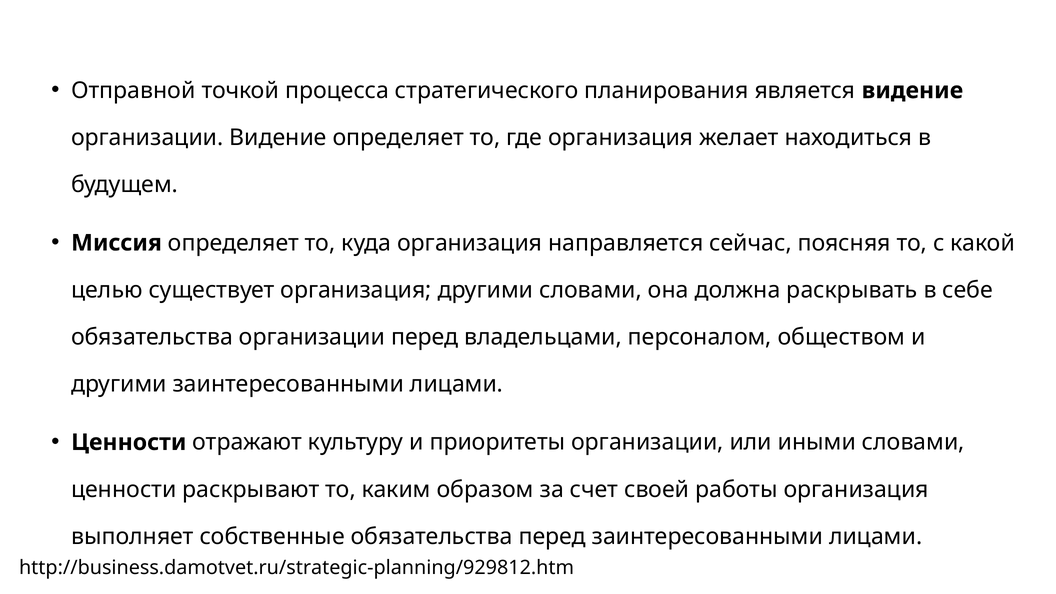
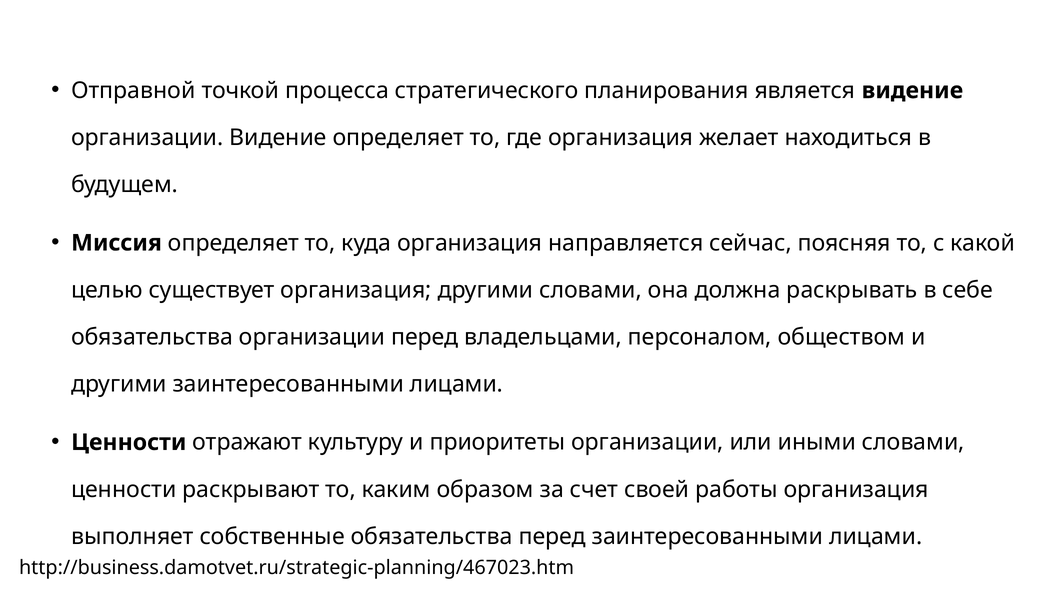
http://business.damotvet.ru/strategic-planning/929812.htm: http://business.damotvet.ru/strategic-planning/929812.htm -> http://business.damotvet.ru/strategic-planning/467023.htm (297, 568)
